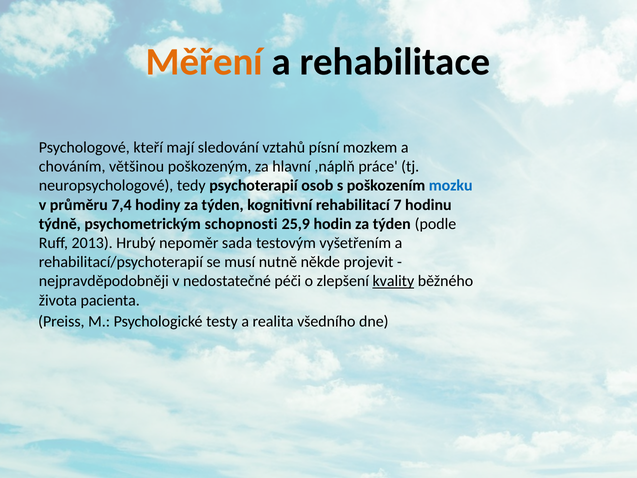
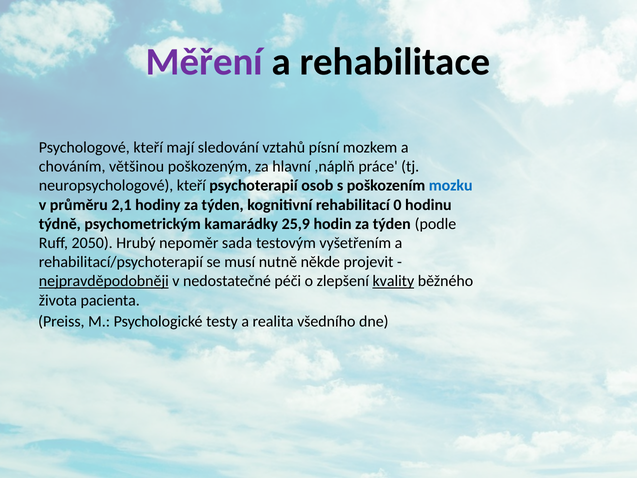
Měření colour: orange -> purple (204, 62)
neuropsychologové tedy: tedy -> kteří (191, 186)
7,4: 7,4 -> 2,1 (122, 205)
7: 7 -> 0 (397, 205)
schopnosti: schopnosti -> kamarádky (241, 224)
2013: 2013 -> 2050 (92, 243)
nejpravděpodobněji underline: none -> present (104, 281)
